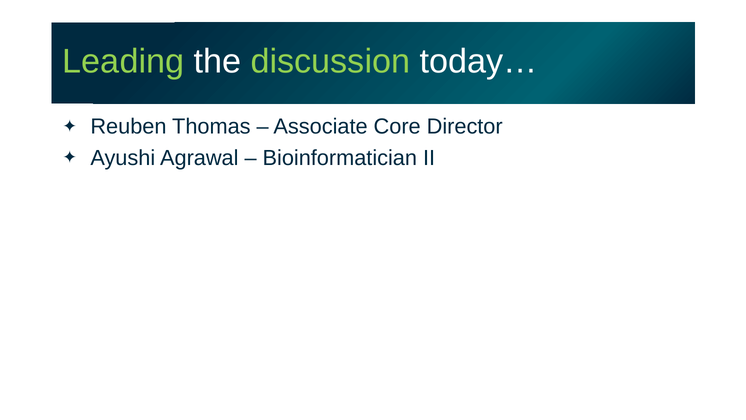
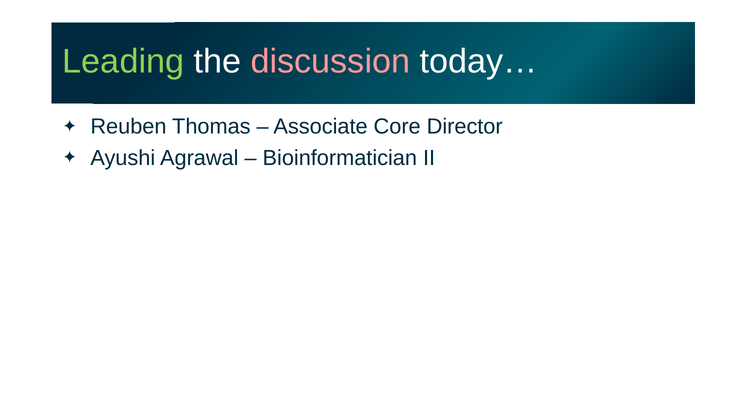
discussion colour: light green -> pink (330, 61)
